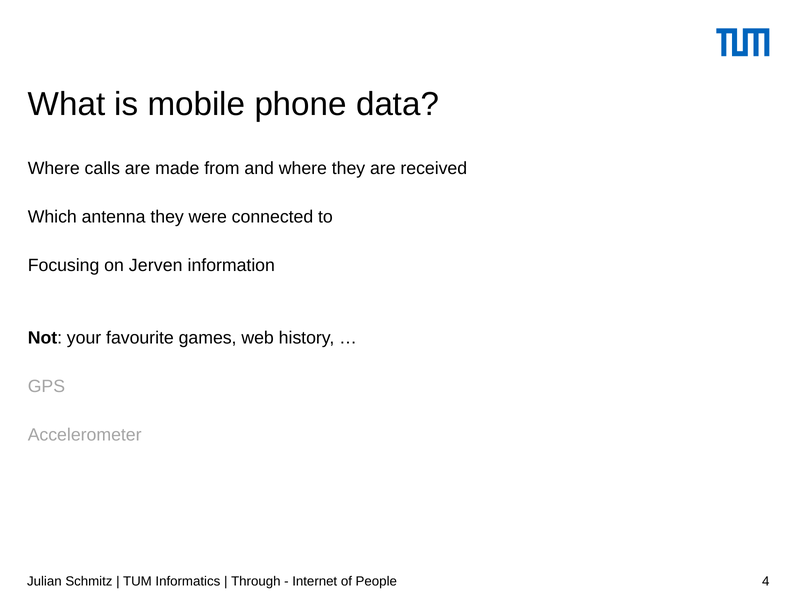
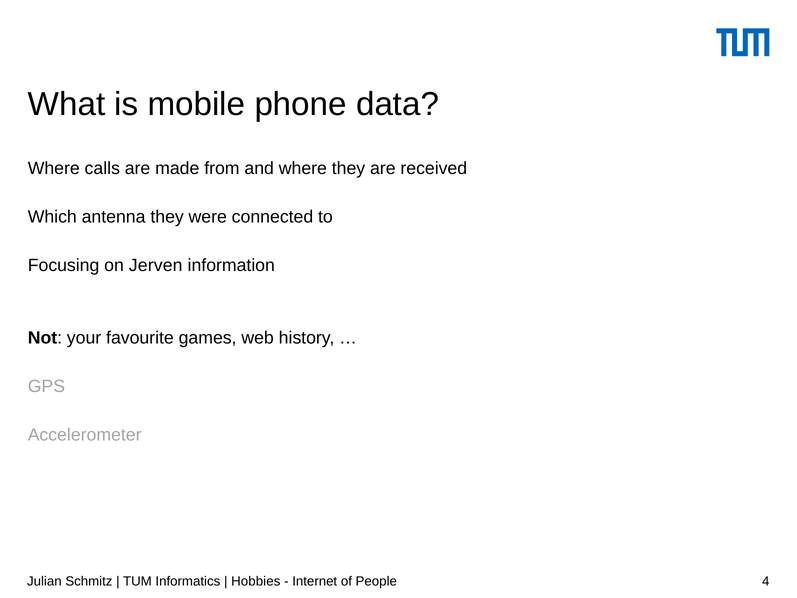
Through: Through -> Hobbies (256, 581)
